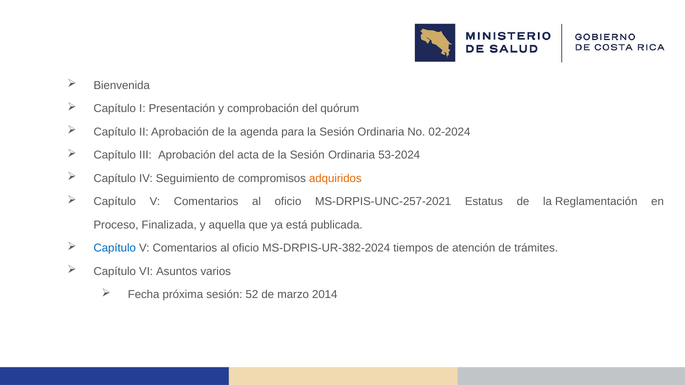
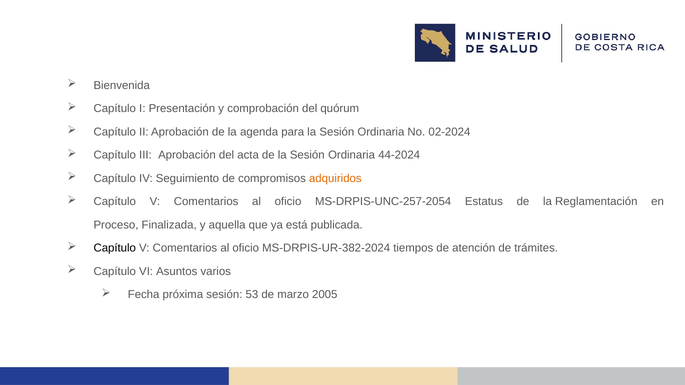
53-2024: 53-2024 -> 44-2024 (399, 155)
MS-DRPIS-UNC-257-2021: MS-DRPIS-UNC-257-2021 -> MS-DRPIS-UNC-257-2054 (383, 202)
Capítulo colour: blue -> black (115, 248)
52: 52 -> 53 (252, 295)
2014: 2014 -> 2005 (325, 295)
